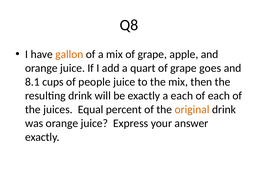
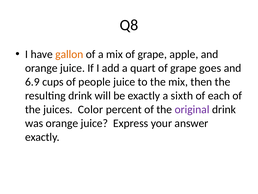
8.1: 8.1 -> 6.9 (32, 82)
a each: each -> sixth (182, 95)
Equal: Equal -> Color (90, 109)
original colour: orange -> purple (192, 109)
